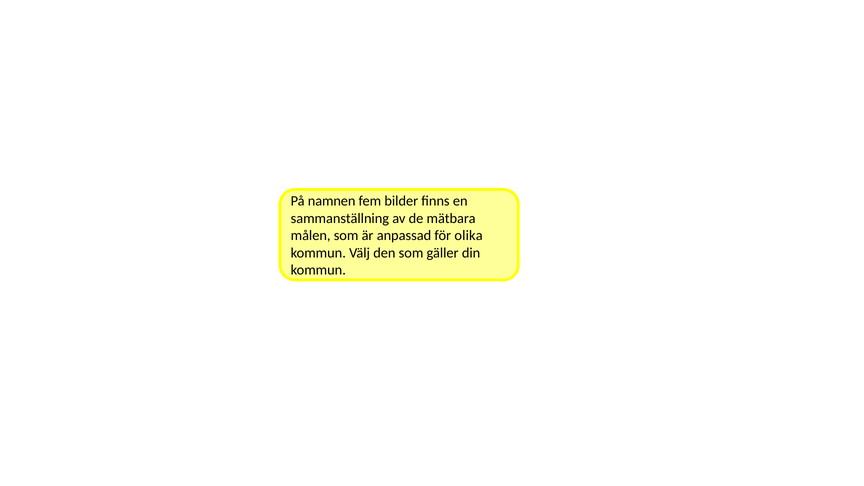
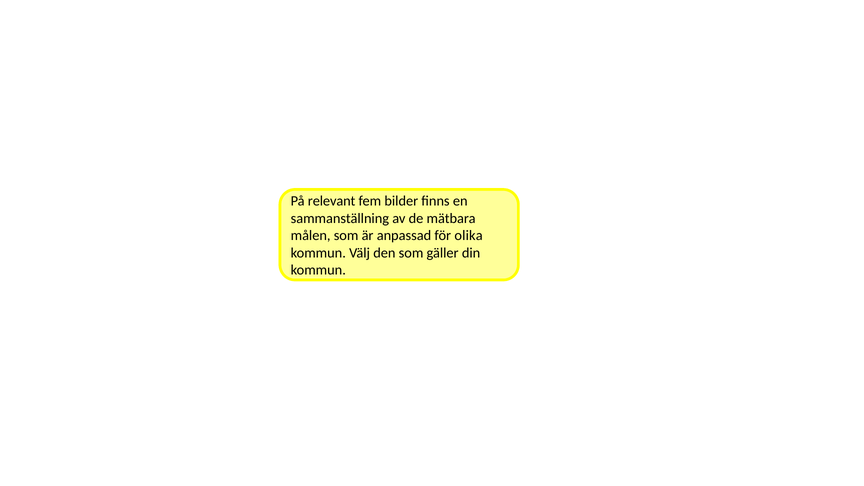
namnen: namnen -> relevant (332, 201)
